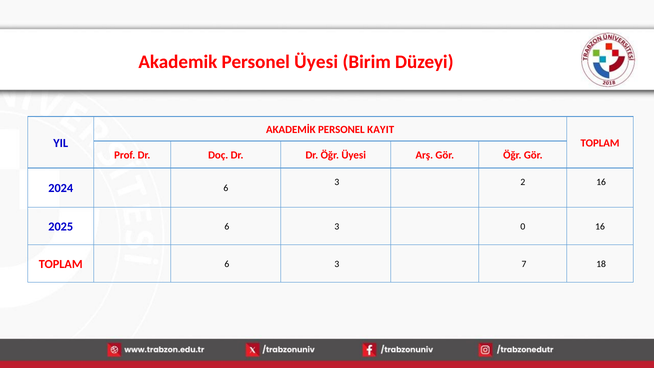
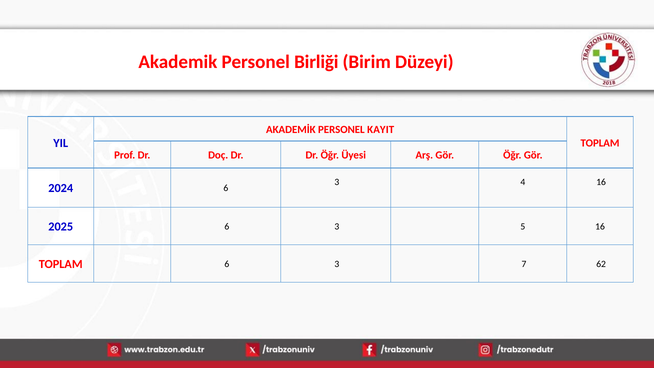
Personel Üyesi: Üyesi -> Birliği (316, 62)
2: 2 -> 4 (523, 182)
0: 0 -> 5 (523, 227)
18: 18 -> 62 (601, 264)
